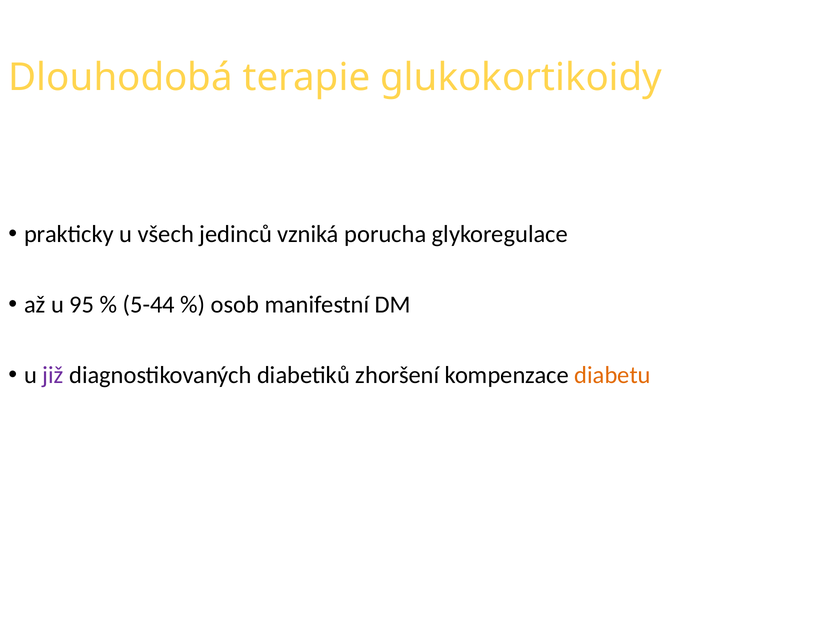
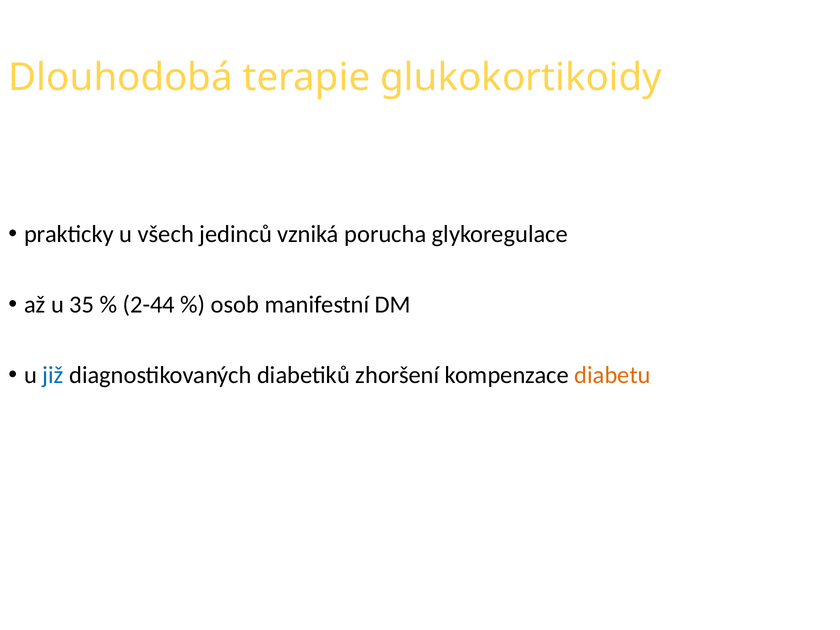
95: 95 -> 35 (82, 305)
5-44: 5-44 -> 2-44 (149, 305)
již colour: purple -> blue (53, 375)
